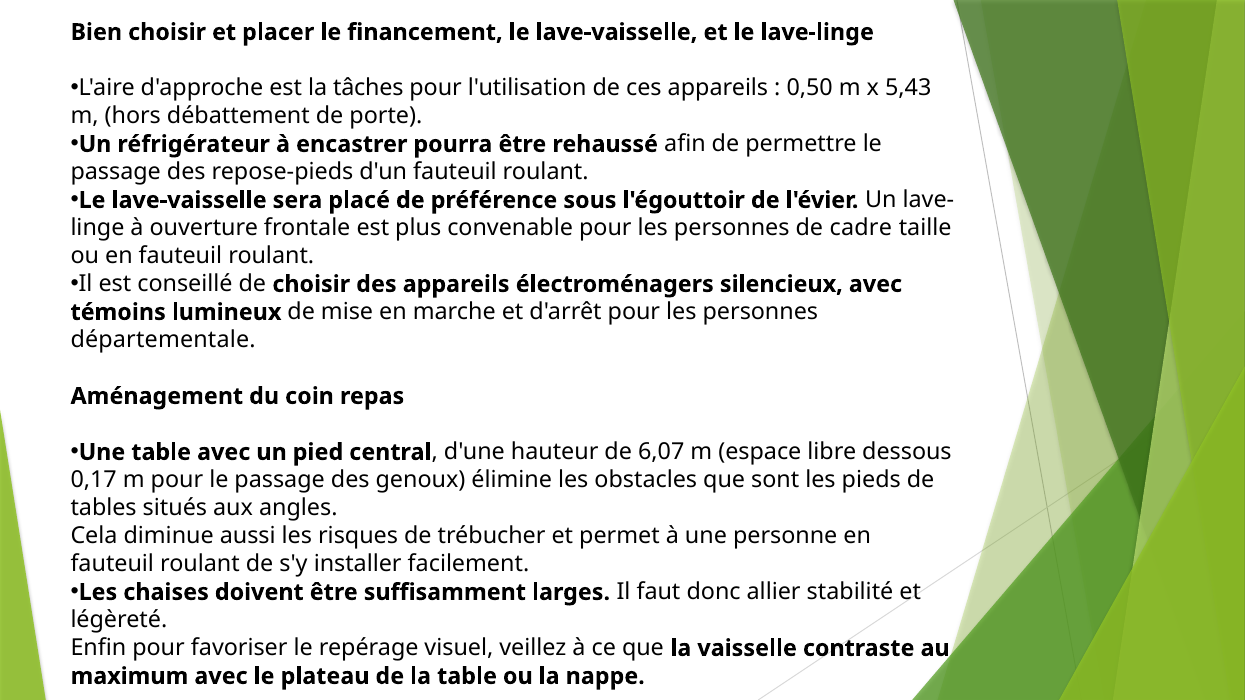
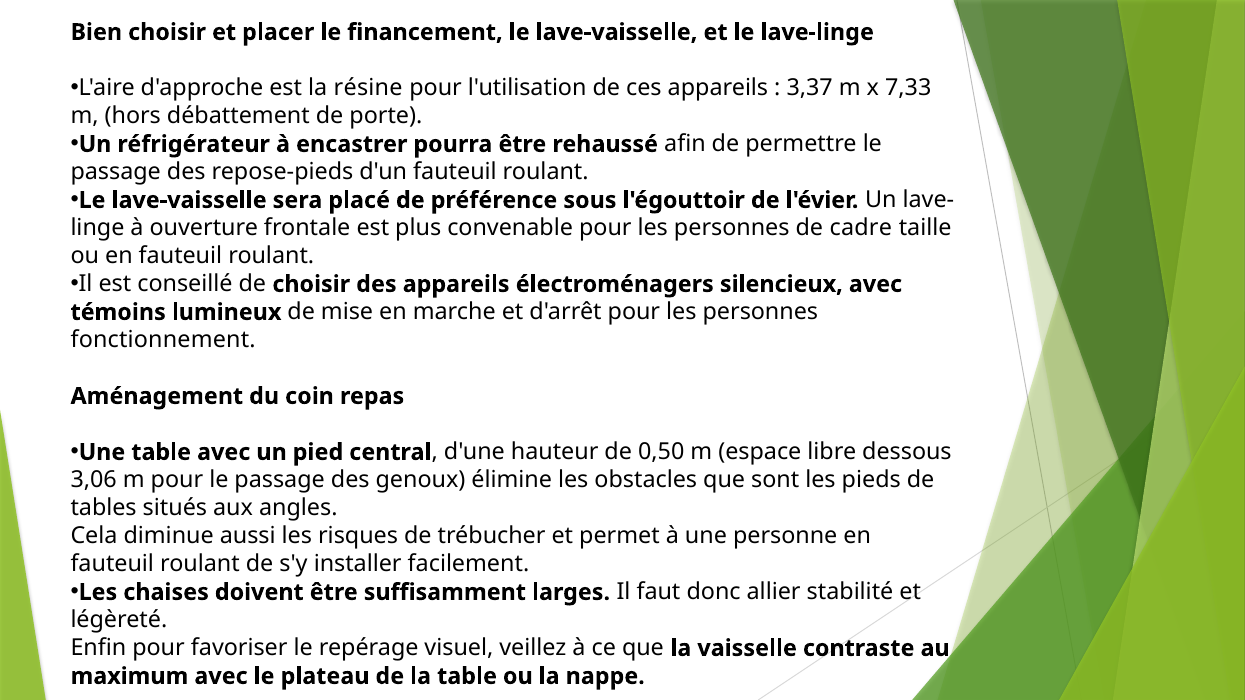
tâches: tâches -> résine (368, 88)
0,50: 0,50 -> 3,37 (810, 88)
5,43: 5,43 -> 7,33 (908, 88)
départementale: départementale -> fonctionnement (163, 340)
6,07: 6,07 -> 0,50 (661, 452)
0,17: 0,17 -> 3,06 (94, 480)
